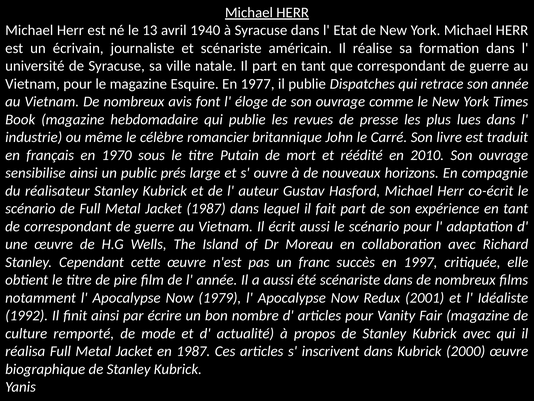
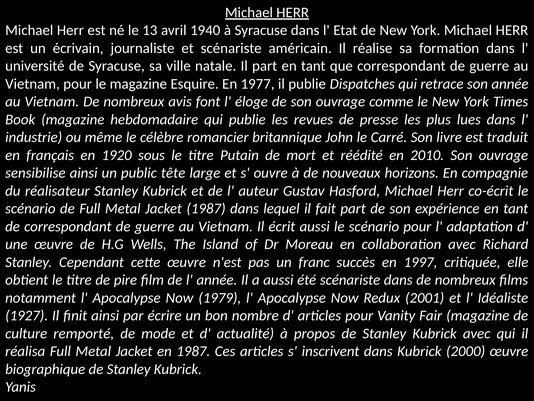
1970: 1970 -> 1920 (117, 155)
prés: prés -> tête (173, 173)
1992: 1992 -> 1927 (27, 315)
